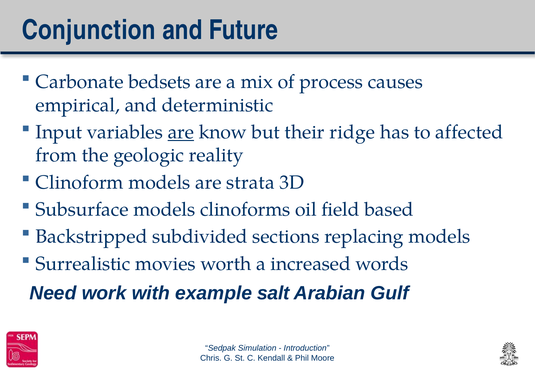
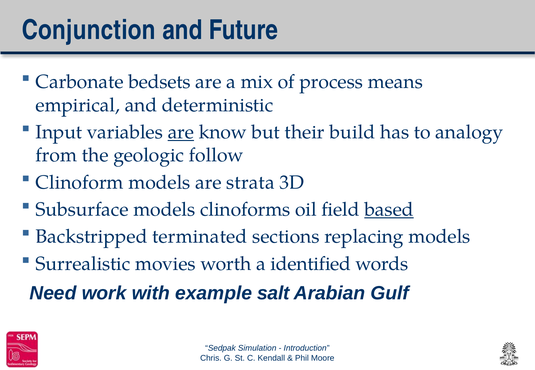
causes: causes -> means (395, 82)
ridge: ridge -> build (352, 132)
affected: affected -> analogy (469, 132)
reality: reality -> follow (216, 155)
based underline: none -> present (389, 210)
subdivided: subdivided -> terminated (200, 237)
increased: increased -> identified (311, 264)
